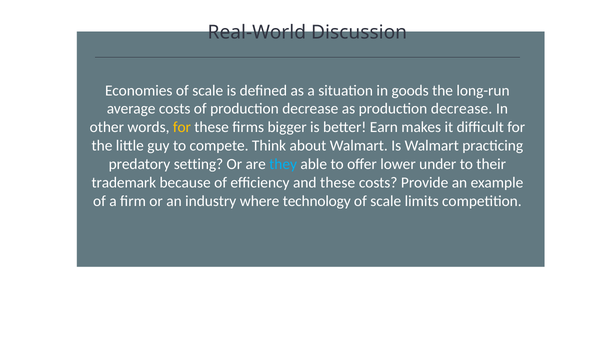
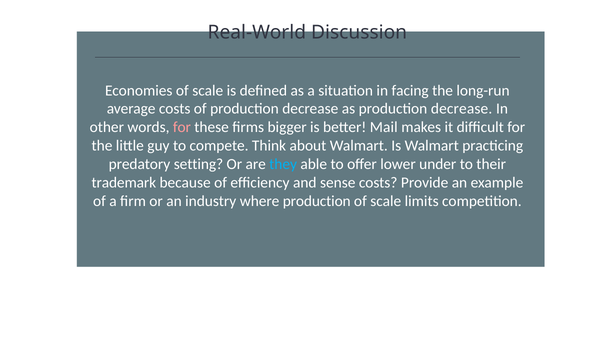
goods: goods -> facing (410, 90)
for colour: yellow -> pink (182, 127)
Earn: Earn -> Mail (384, 127)
and these: these -> sense (338, 183)
where technology: technology -> production (317, 201)
